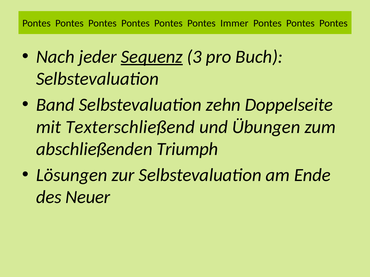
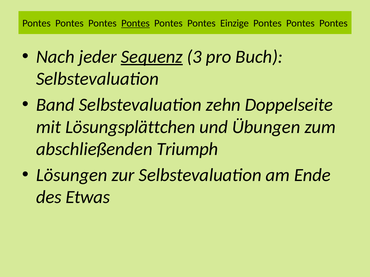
Pontes underline: none -> present (135, 23)
Immer: Immer -> Einzige (234, 23)
Texterschließend: Texterschließend -> Lösungsplättchen (130, 127)
Neuer: Neuer -> Etwas (88, 197)
